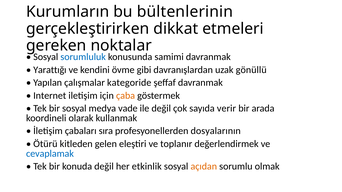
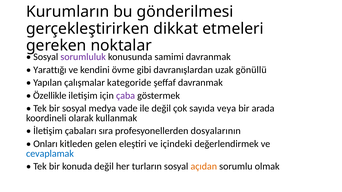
bültenlerinin: bültenlerinin -> gönderilmesi (185, 12)
sorumluluk colour: blue -> purple (83, 57)
Internet: Internet -> Özellikle (50, 96)
çaba colour: orange -> purple (126, 96)
verir: verir -> veya (226, 109)
Ötürü: Ötürü -> Onları (45, 144)
toplanır: toplanır -> içindeki (176, 144)
etkinlik: etkinlik -> turların (147, 167)
